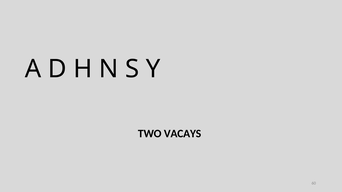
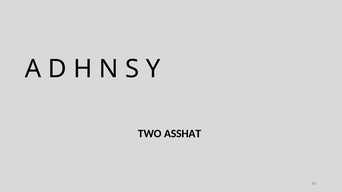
VACAYS: VACAYS -> ASSHAT (183, 134)
